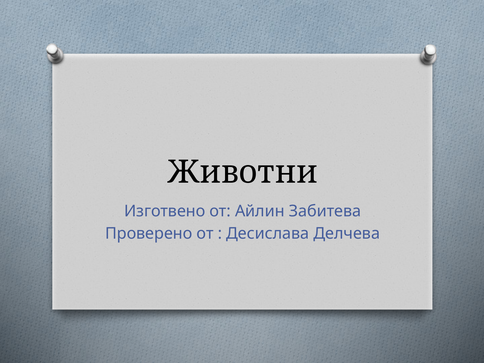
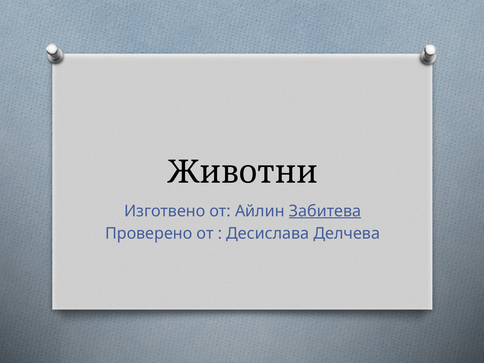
Забитева underline: none -> present (325, 211)
